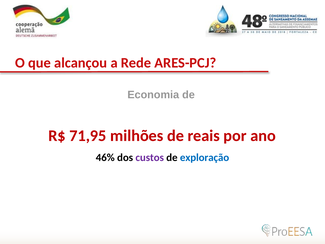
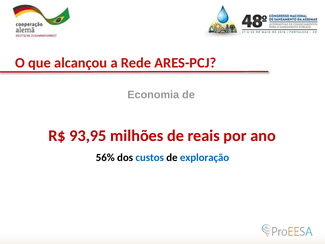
71,95: 71,95 -> 93,95 (88, 136)
46%: 46% -> 56% (105, 157)
custos colour: purple -> blue (150, 157)
